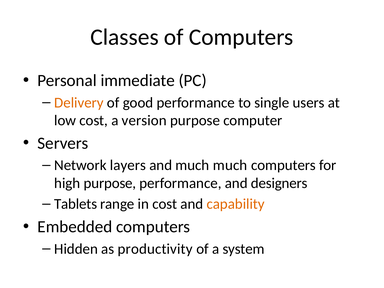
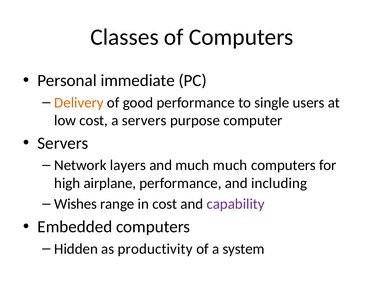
a version: version -> servers (144, 120)
high purpose: purpose -> airplane (110, 183)
designers: designers -> including (279, 183)
Tablets: Tablets -> Wishes (76, 204)
capability colour: orange -> purple (236, 204)
